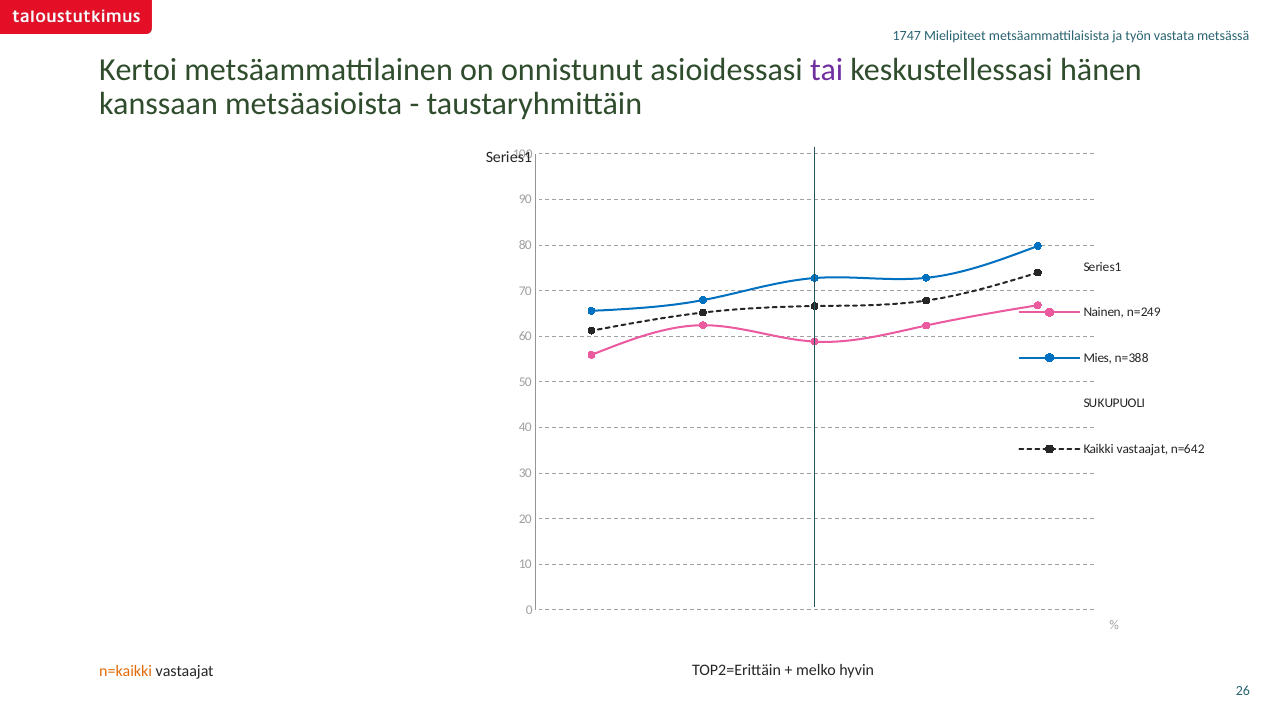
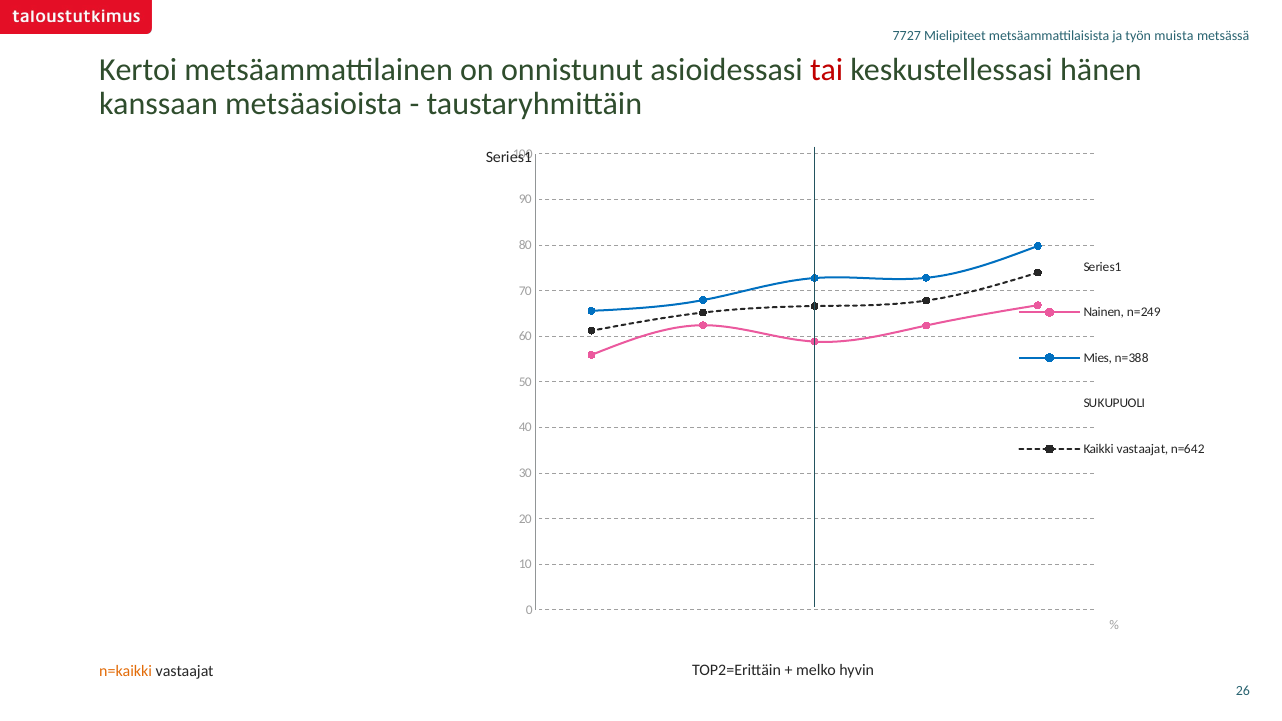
1747: 1747 -> 7727 (907, 36)
vastata: vastata -> muista (1174, 36)
tai colour: purple -> red (827, 69)
